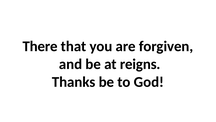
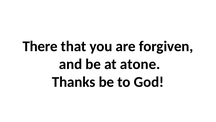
reigns: reigns -> atone (140, 64)
